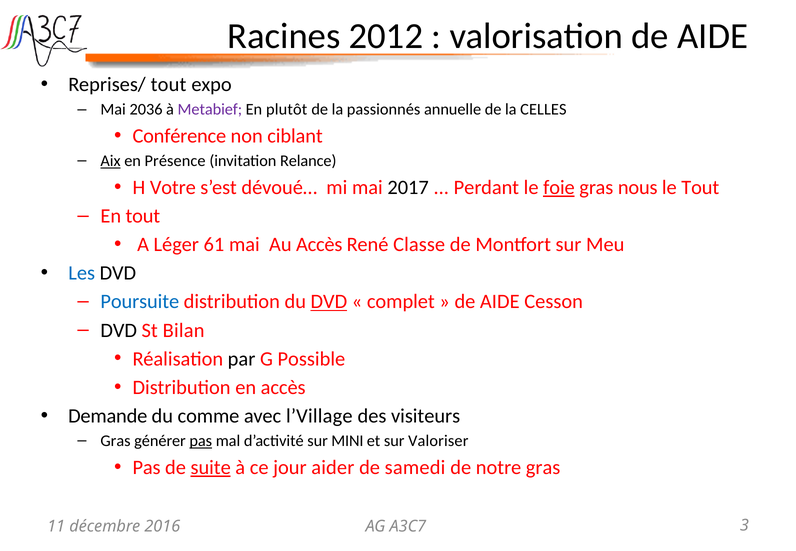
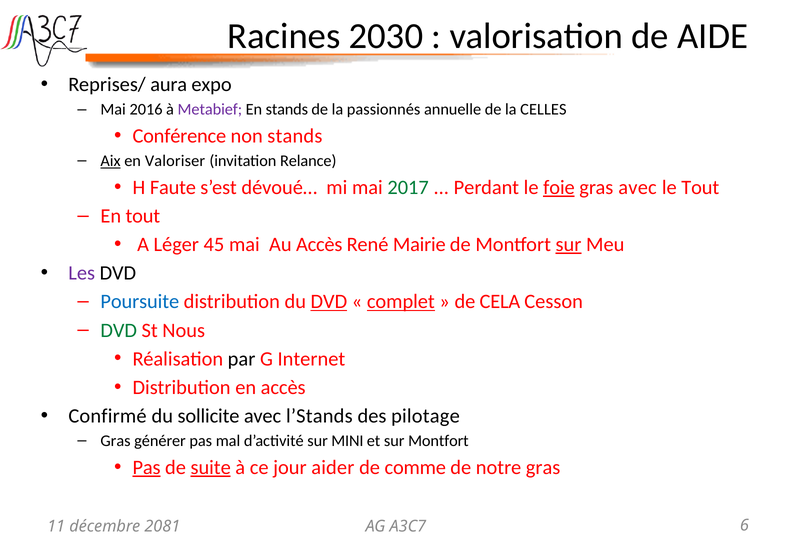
2012: 2012 -> 2030 (386, 36)
Reprises/ tout: tout -> aura (169, 85)
2036: 2036 -> 2016 (146, 110)
En plutôt: plutôt -> stands (287, 110)
non ciblant: ciblant -> stands (295, 136)
Présence: Présence -> Valoriser (175, 161)
Votre: Votre -> Faute (173, 187)
2017 colour: black -> green (408, 187)
gras nous: nous -> avec (638, 187)
61: 61 -> 45 (214, 245)
Classe: Classe -> Mairie (419, 245)
sur underline: none -> present (569, 245)
Les colour: blue -> purple (82, 273)
complet underline: none -> present (401, 302)
AIDE: AIDE -> CELA (500, 302)
DVD colour: black -> green (119, 330)
Bilan: Bilan -> Nous (184, 330)
Possible: Possible -> Internet (311, 359)
Demande: Demande -> Confirmé (108, 416)
comme: comme -> sollicite (209, 416)
l’Village: l’Village -> l’Stands (319, 416)
visiteurs: visiteurs -> pilotage (425, 416)
pas underline: present -> none (201, 441)
sur Valoriser: Valoriser -> Montfort (438, 441)
Pas underline: none -> present (147, 468)
samedi: samedi -> comme (415, 468)
2016: 2016 -> 2081 (162, 527)
3: 3 -> 6 (744, 525)
